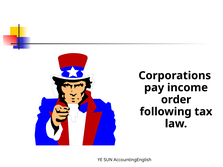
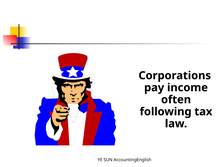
order: order -> often (176, 100)
